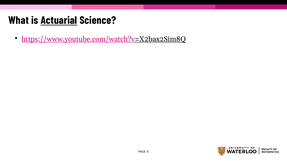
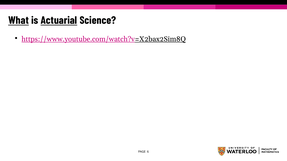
What underline: none -> present (19, 20)
